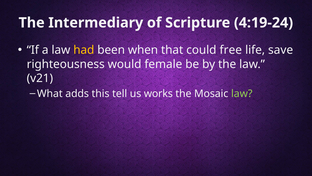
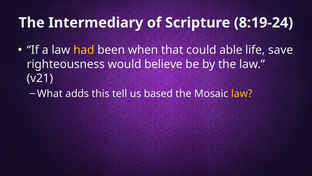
4:19-24: 4:19-24 -> 8:19-24 (264, 23)
free: free -> able (231, 50)
female: female -> believe (163, 64)
works: works -> based (158, 93)
law colour: light green -> yellow (242, 93)
